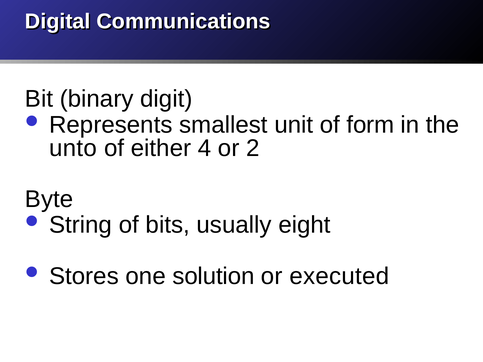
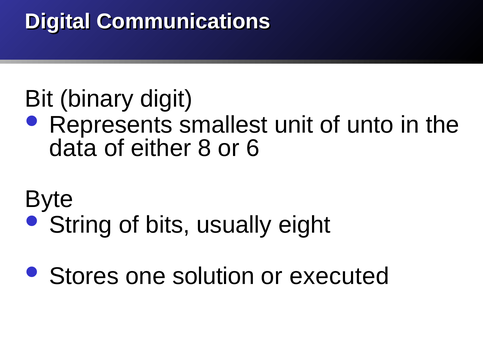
form: form -> unto (370, 125)
unto: unto -> data (73, 148)
4: 4 -> 8 (205, 148)
2: 2 -> 6 (253, 148)
